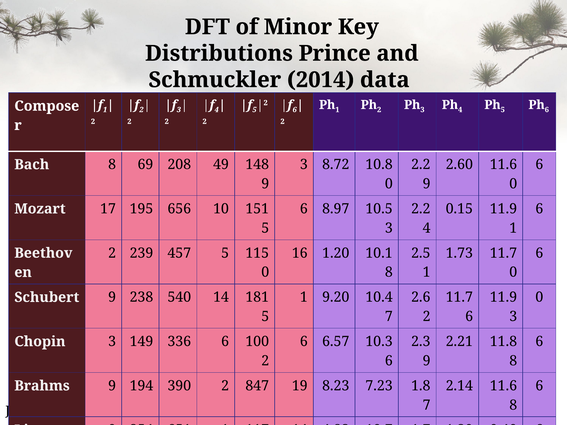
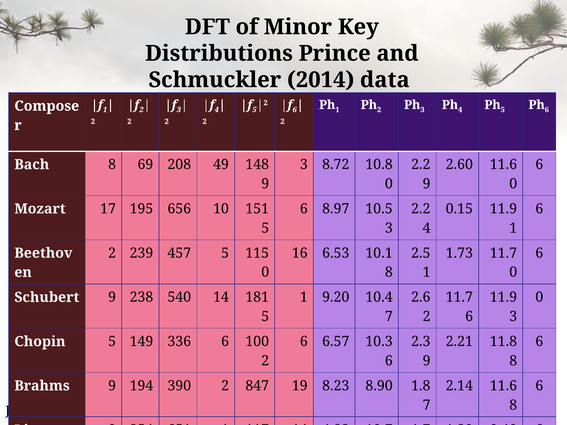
1.20: 1.20 -> 6.53 (336, 253)
Chopin 3: 3 -> 5 (112, 342)
7.23: 7.23 -> 8.90 (379, 386)
